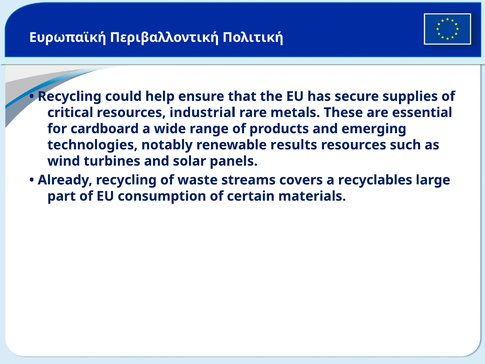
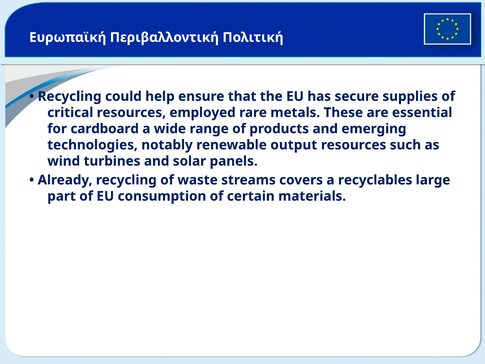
industrial: industrial -> employed (203, 113)
results: results -> output (294, 145)
